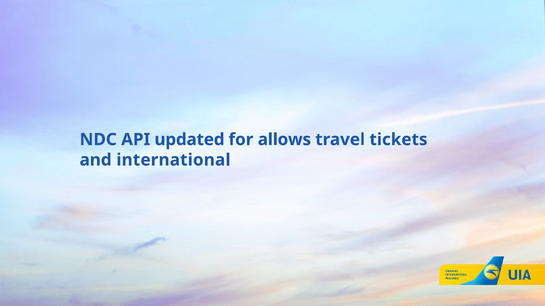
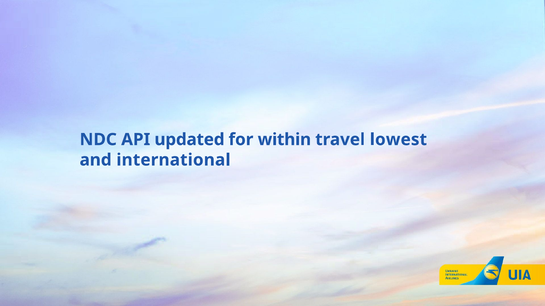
allows: allows -> within (284, 140)
tickets: tickets -> lowest (398, 140)
